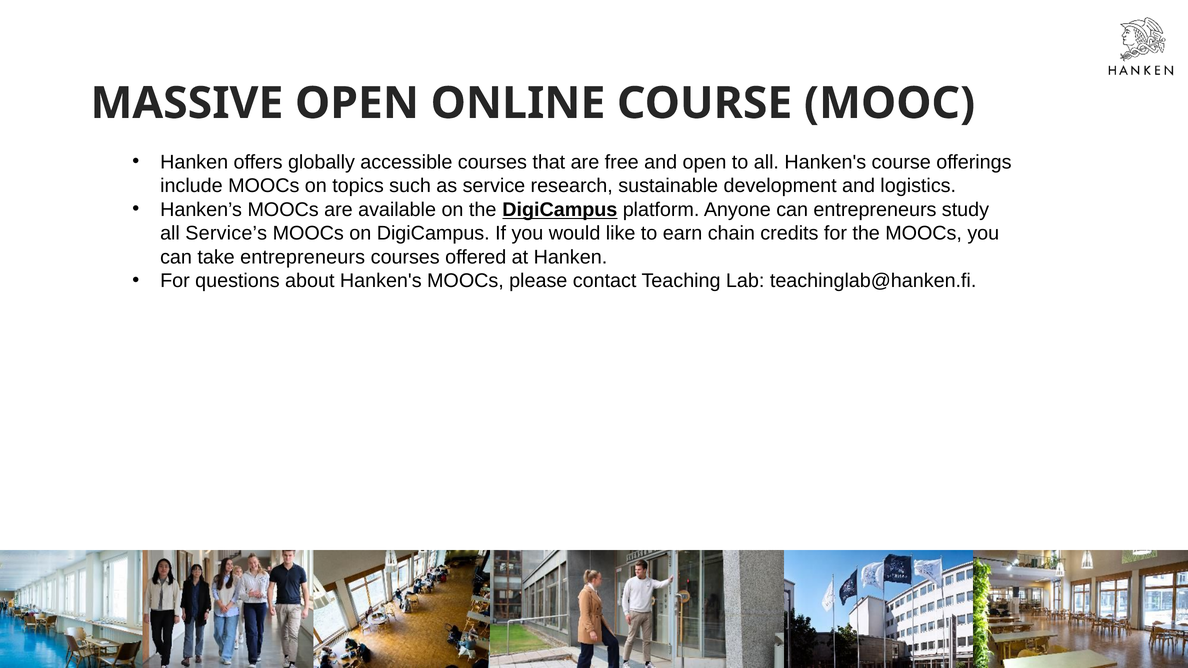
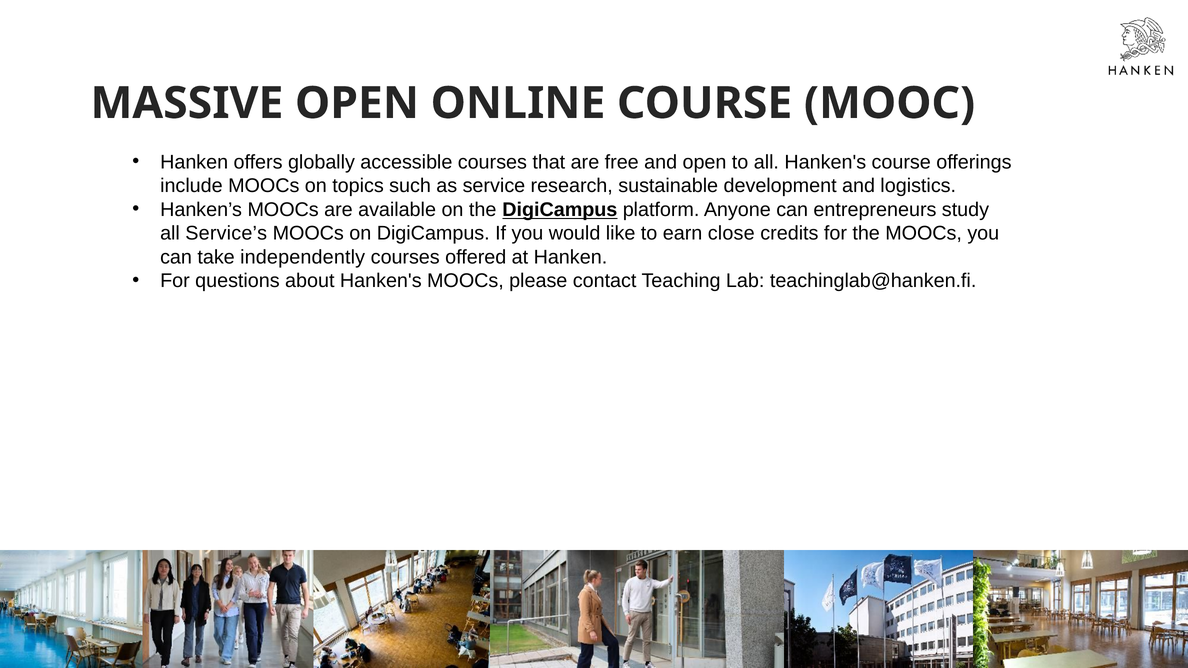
chain: chain -> close (731, 233)
take entrepreneurs: entrepreneurs -> independently (303, 257)
